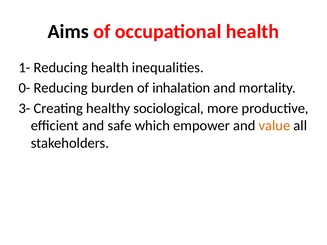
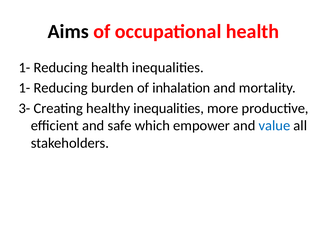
0-: 0- -> 1- (25, 88)
healthy sociological: sociological -> inequalities (169, 108)
value colour: orange -> blue (274, 126)
